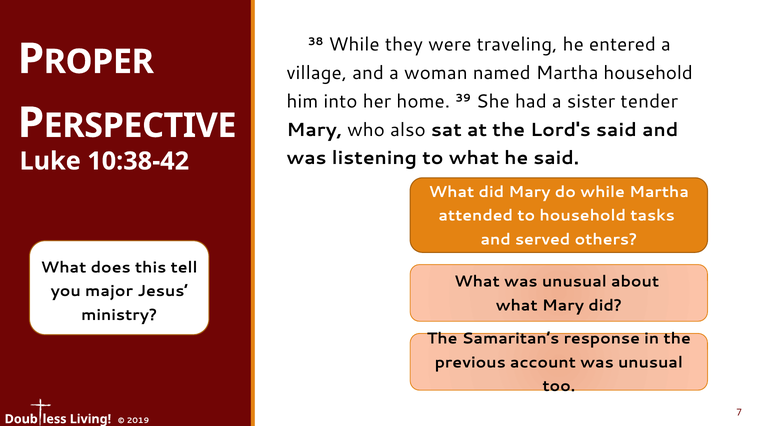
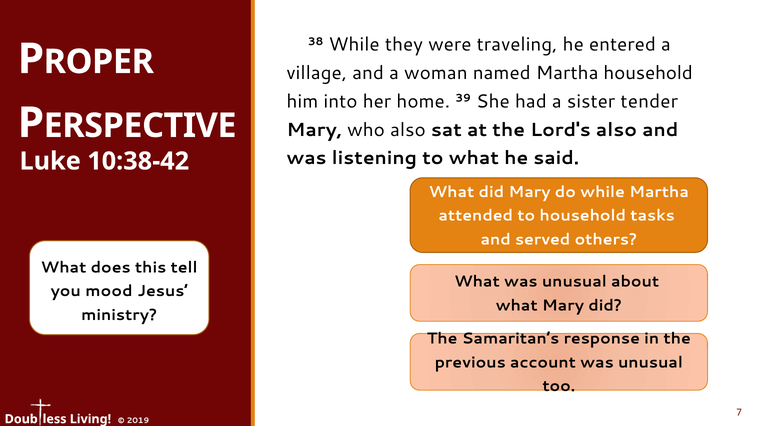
Lord's said: said -> also (616, 130)
major: major -> mood (109, 291)
